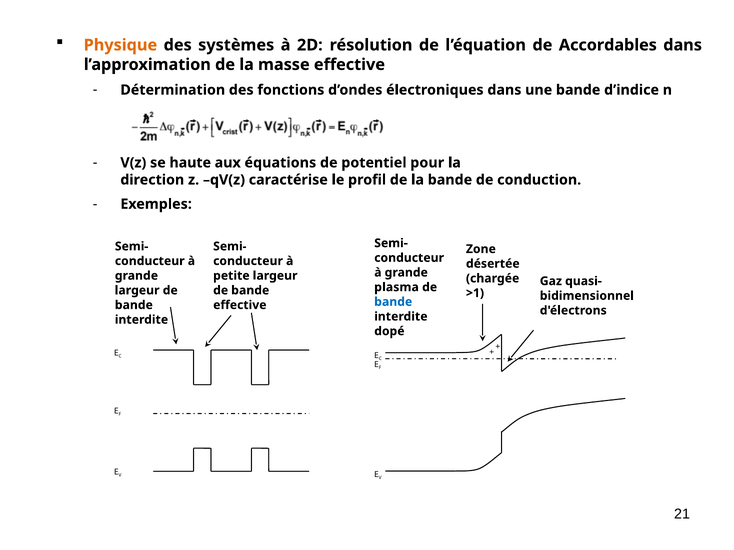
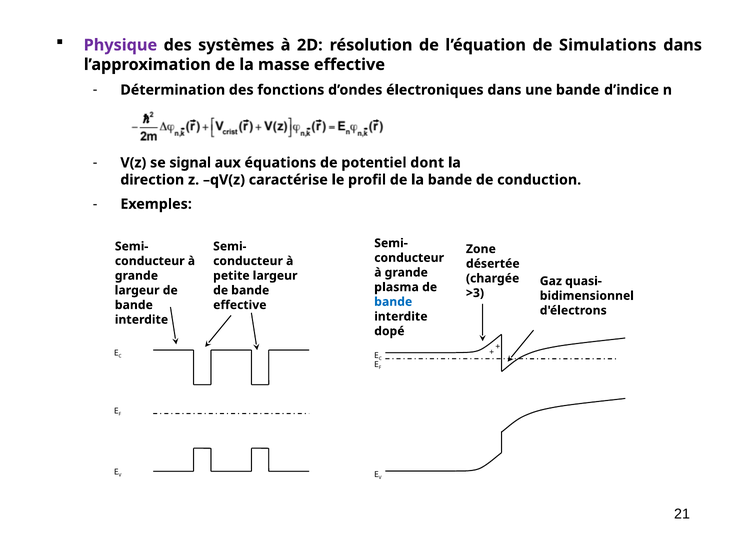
Physique colour: orange -> purple (120, 45)
Accordables: Accordables -> Simulations (608, 45)
haute: haute -> signal (190, 163)
pour: pour -> dont (427, 163)
>1: >1 -> >3 (475, 293)
